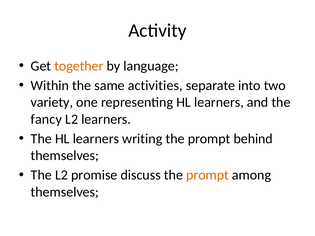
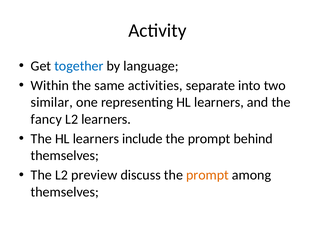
together colour: orange -> blue (79, 66)
variety: variety -> similar (52, 102)
writing: writing -> include (142, 139)
promise: promise -> preview (94, 175)
